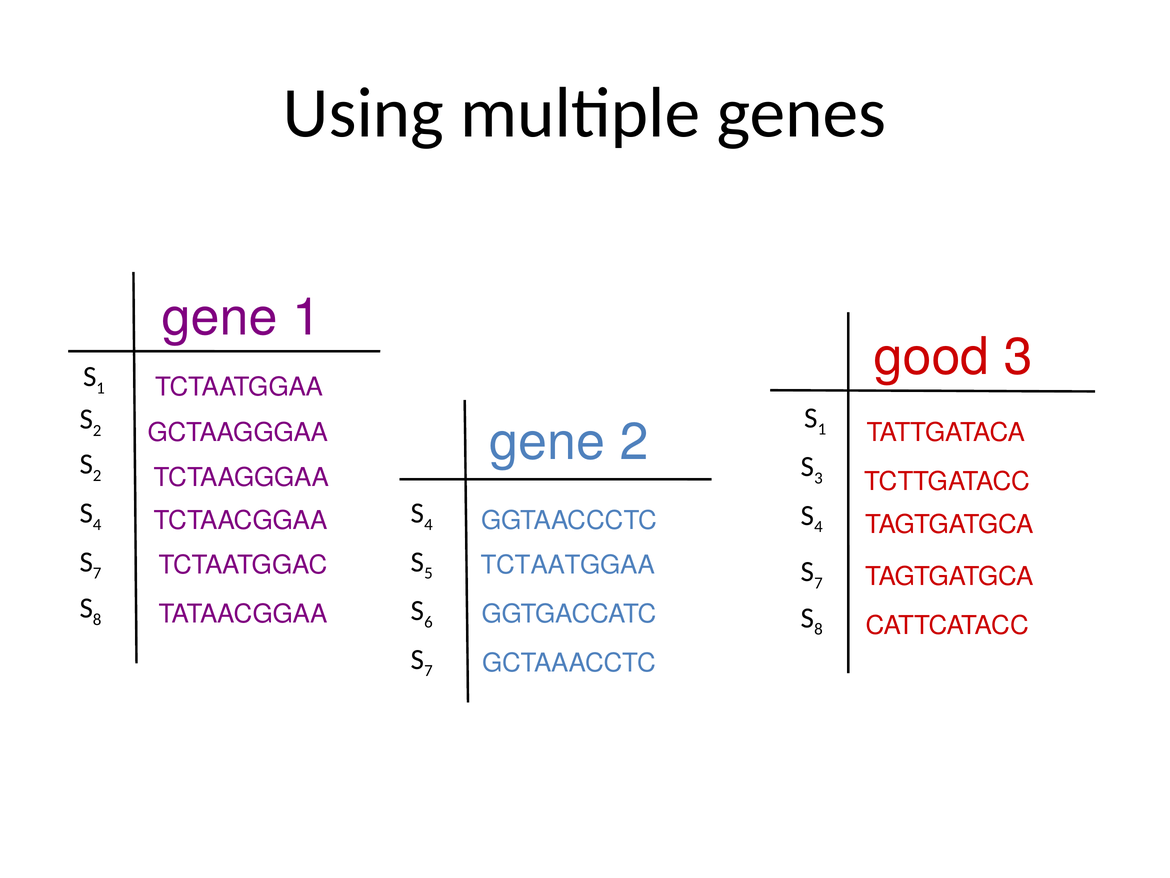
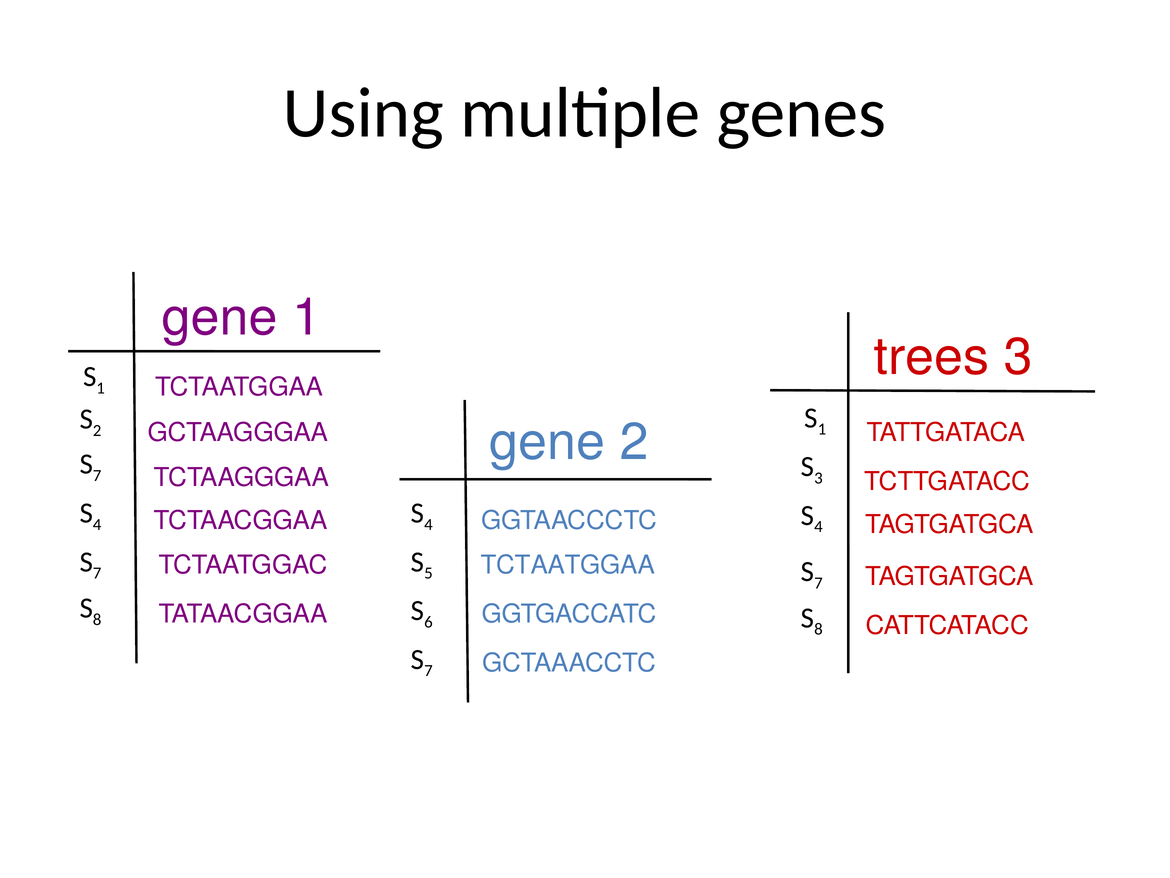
good: good -> trees (932, 357)
2: 2 -> 7 (97, 475)
